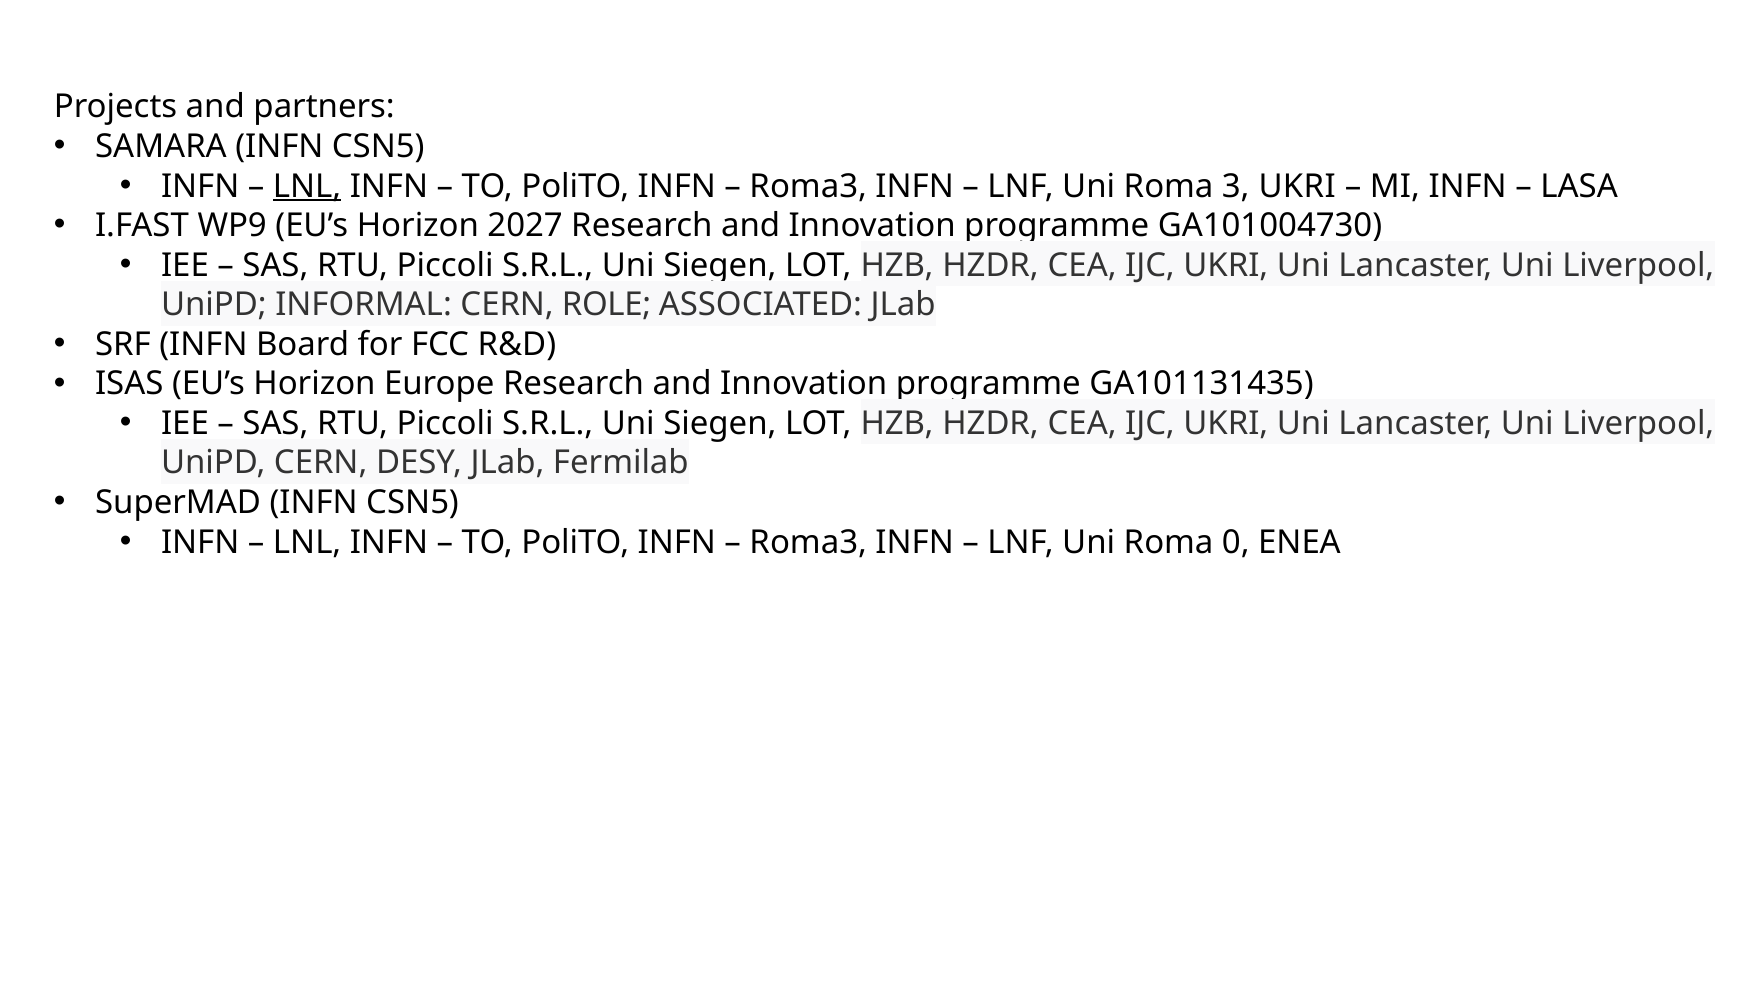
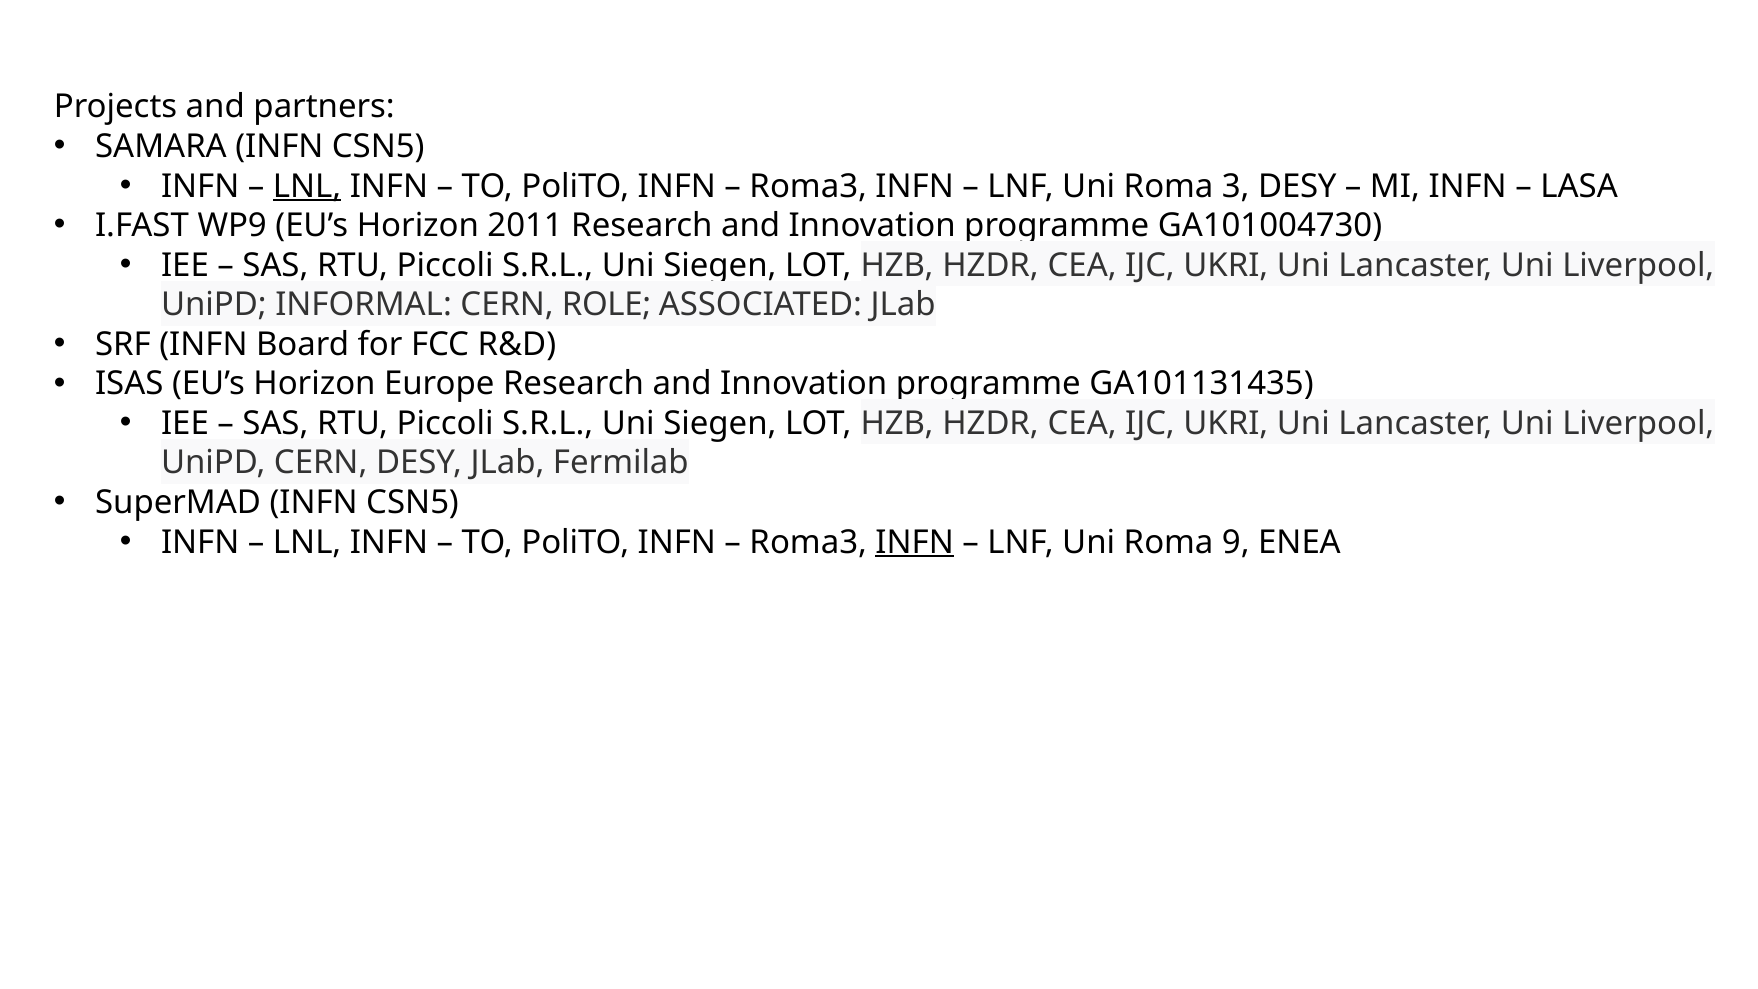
3 UKRI: UKRI -> DESY (1297, 186)
2027: 2027 -> 2011 (525, 226)
INFN underline: none -> present (915, 542)
0: 0 -> 9 (1236, 542)
